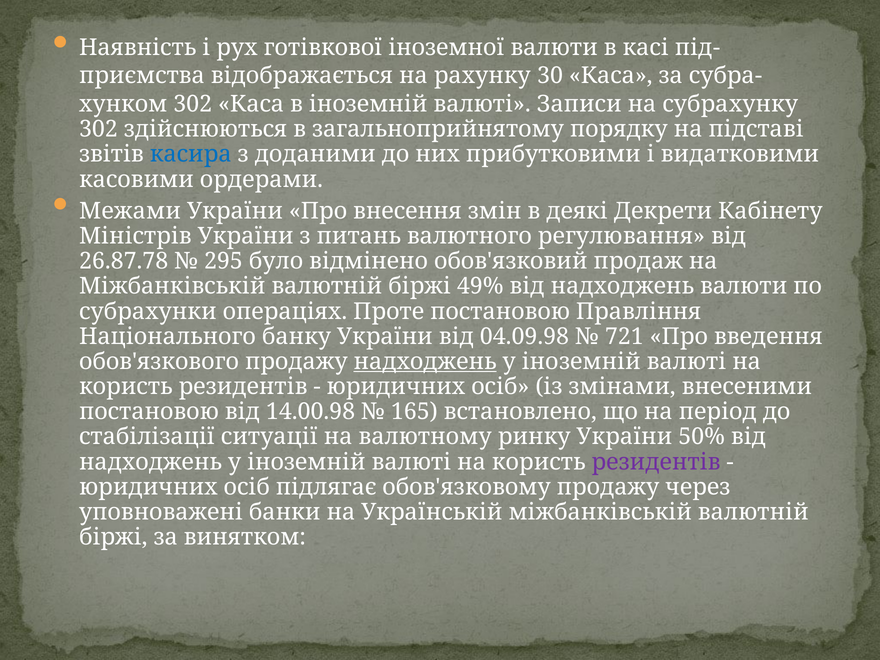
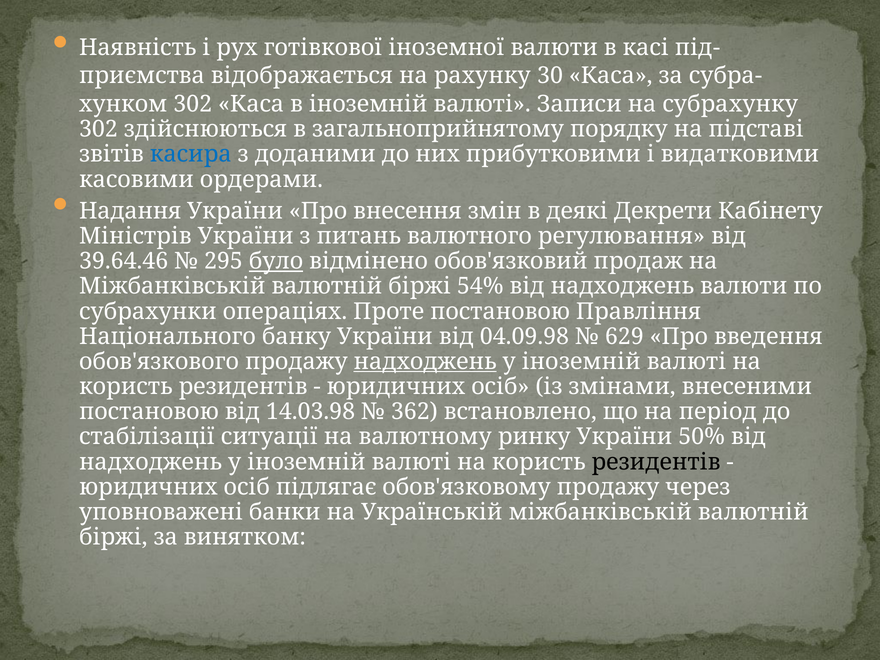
Межами: Межами -> Надання (130, 211)
26.87.78: 26.87.78 -> 39.64.46 (124, 261)
було underline: none -> present (276, 261)
49%: 49% -> 54% (480, 286)
721: 721 -> 629 (624, 336)
14.00.98: 14.00.98 -> 14.03.98 (311, 412)
165: 165 -> 362 (414, 412)
резидентів colour: purple -> black (656, 462)
